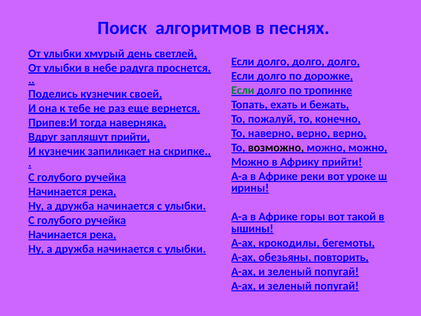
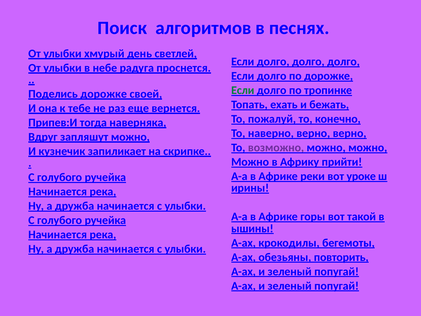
Поделись кузнечик: кузнечик -> дорожке (104, 94)
запляшут прийти: прийти -> можно (130, 137)
возможно colour: black -> purple (276, 148)
